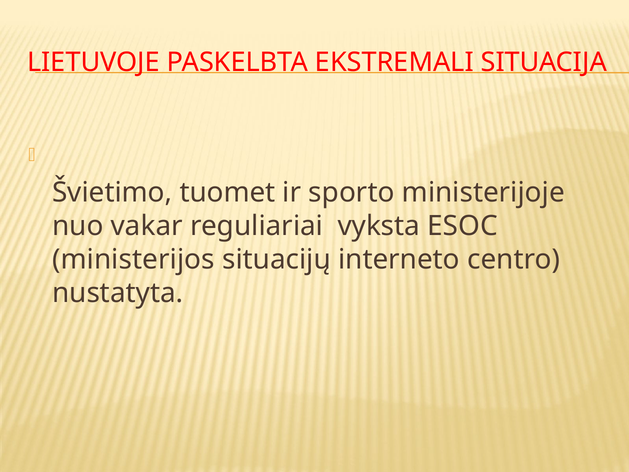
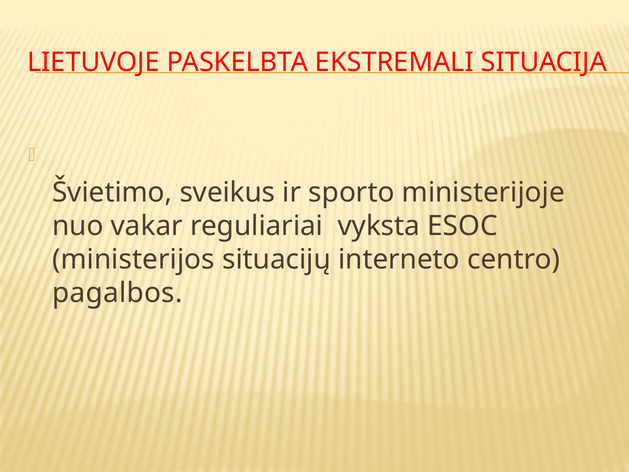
tuomet: tuomet -> sveikus (227, 192)
nustatyta: nustatyta -> pagalbos (118, 293)
